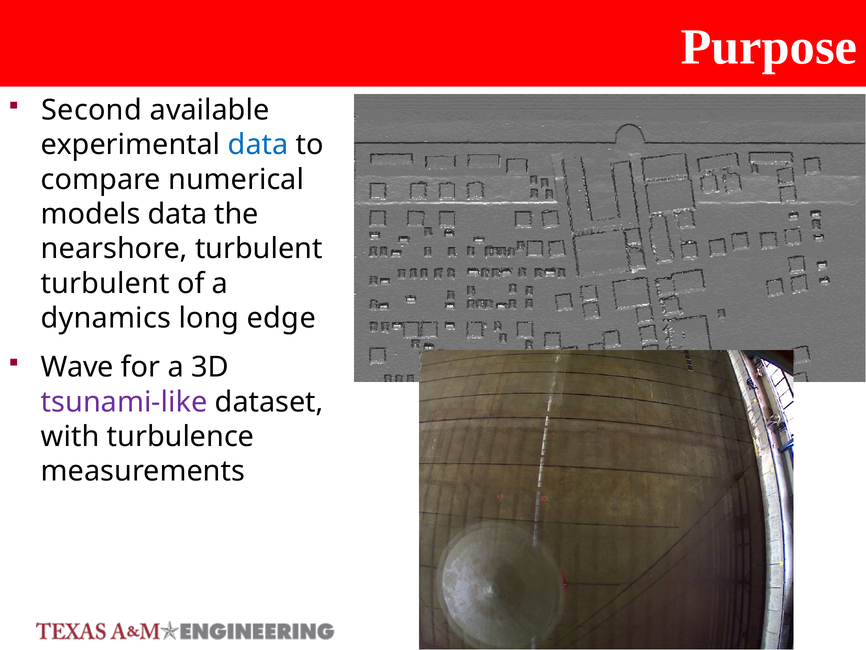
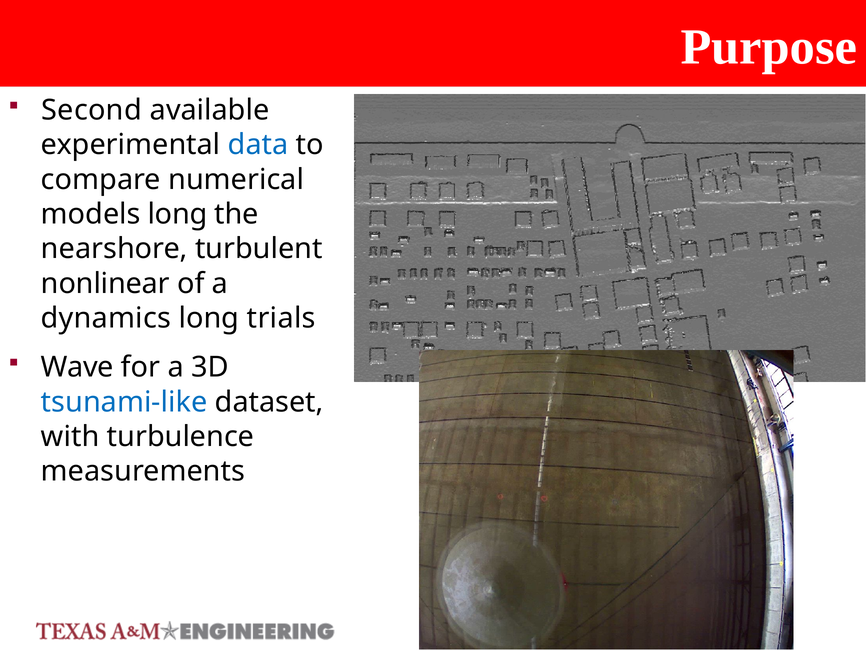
models data: data -> long (178, 214)
turbulent: turbulent -> nonlinear (105, 283)
edge: edge -> trials (281, 318)
tsunami-like colour: purple -> blue (124, 402)
